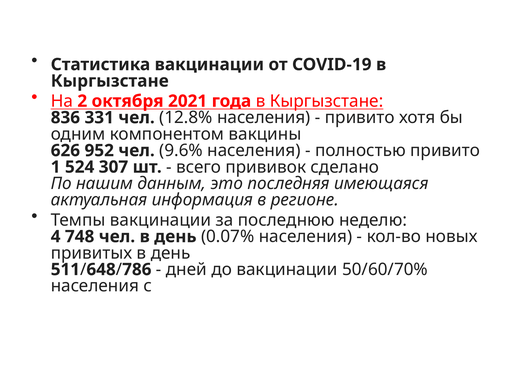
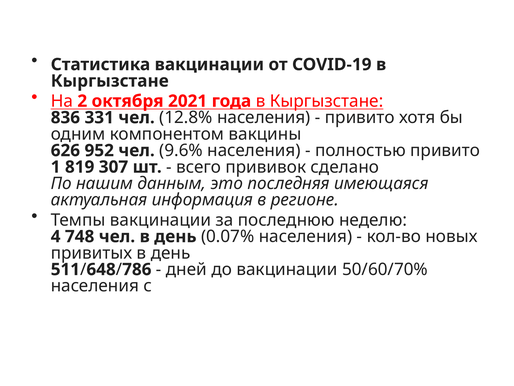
524: 524 -> 819 (80, 167)
